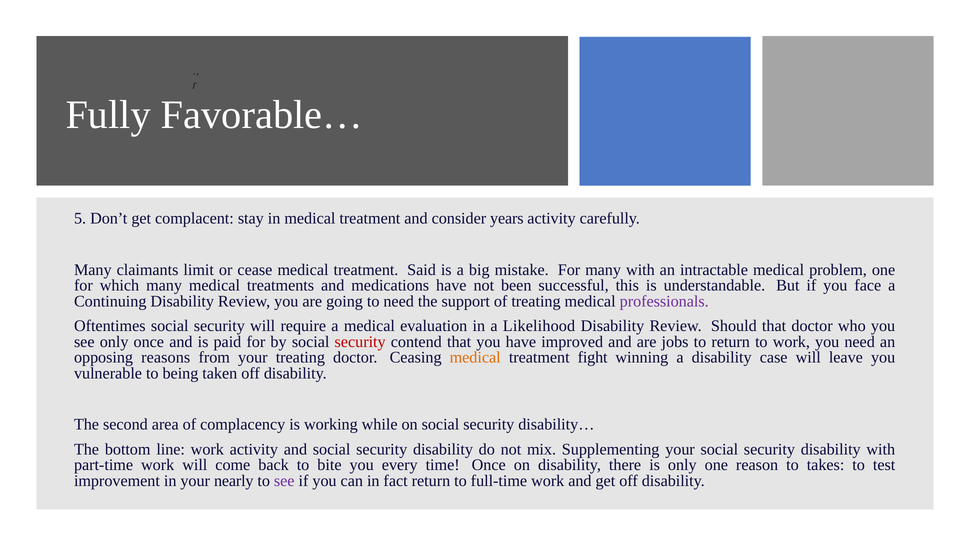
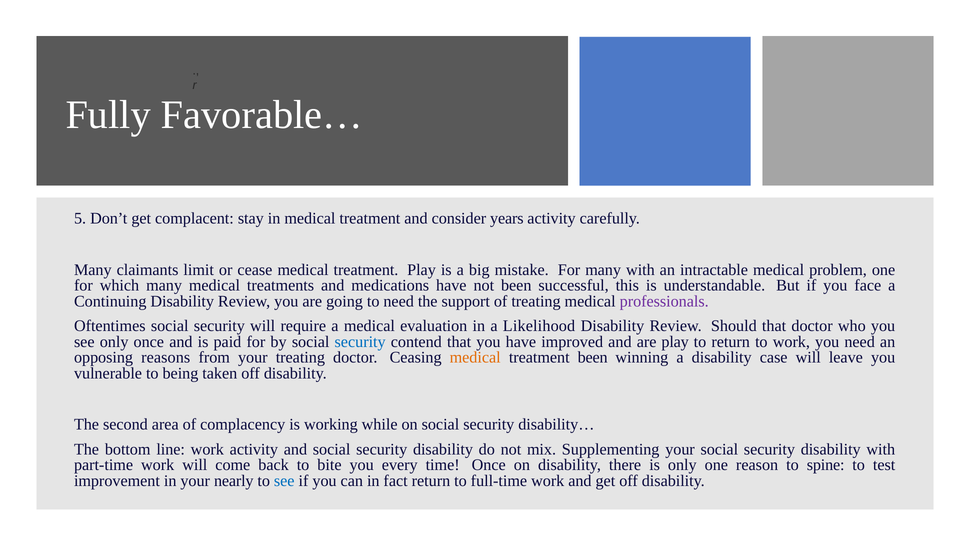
treatment Said: Said -> Play (422, 270)
security colour: red -> blue (360, 342)
are jobs: jobs -> play (675, 342)
treatment fight: fight -> been (593, 358)
takes: takes -> spine (826, 465)
see colour: purple -> blue (284, 481)
